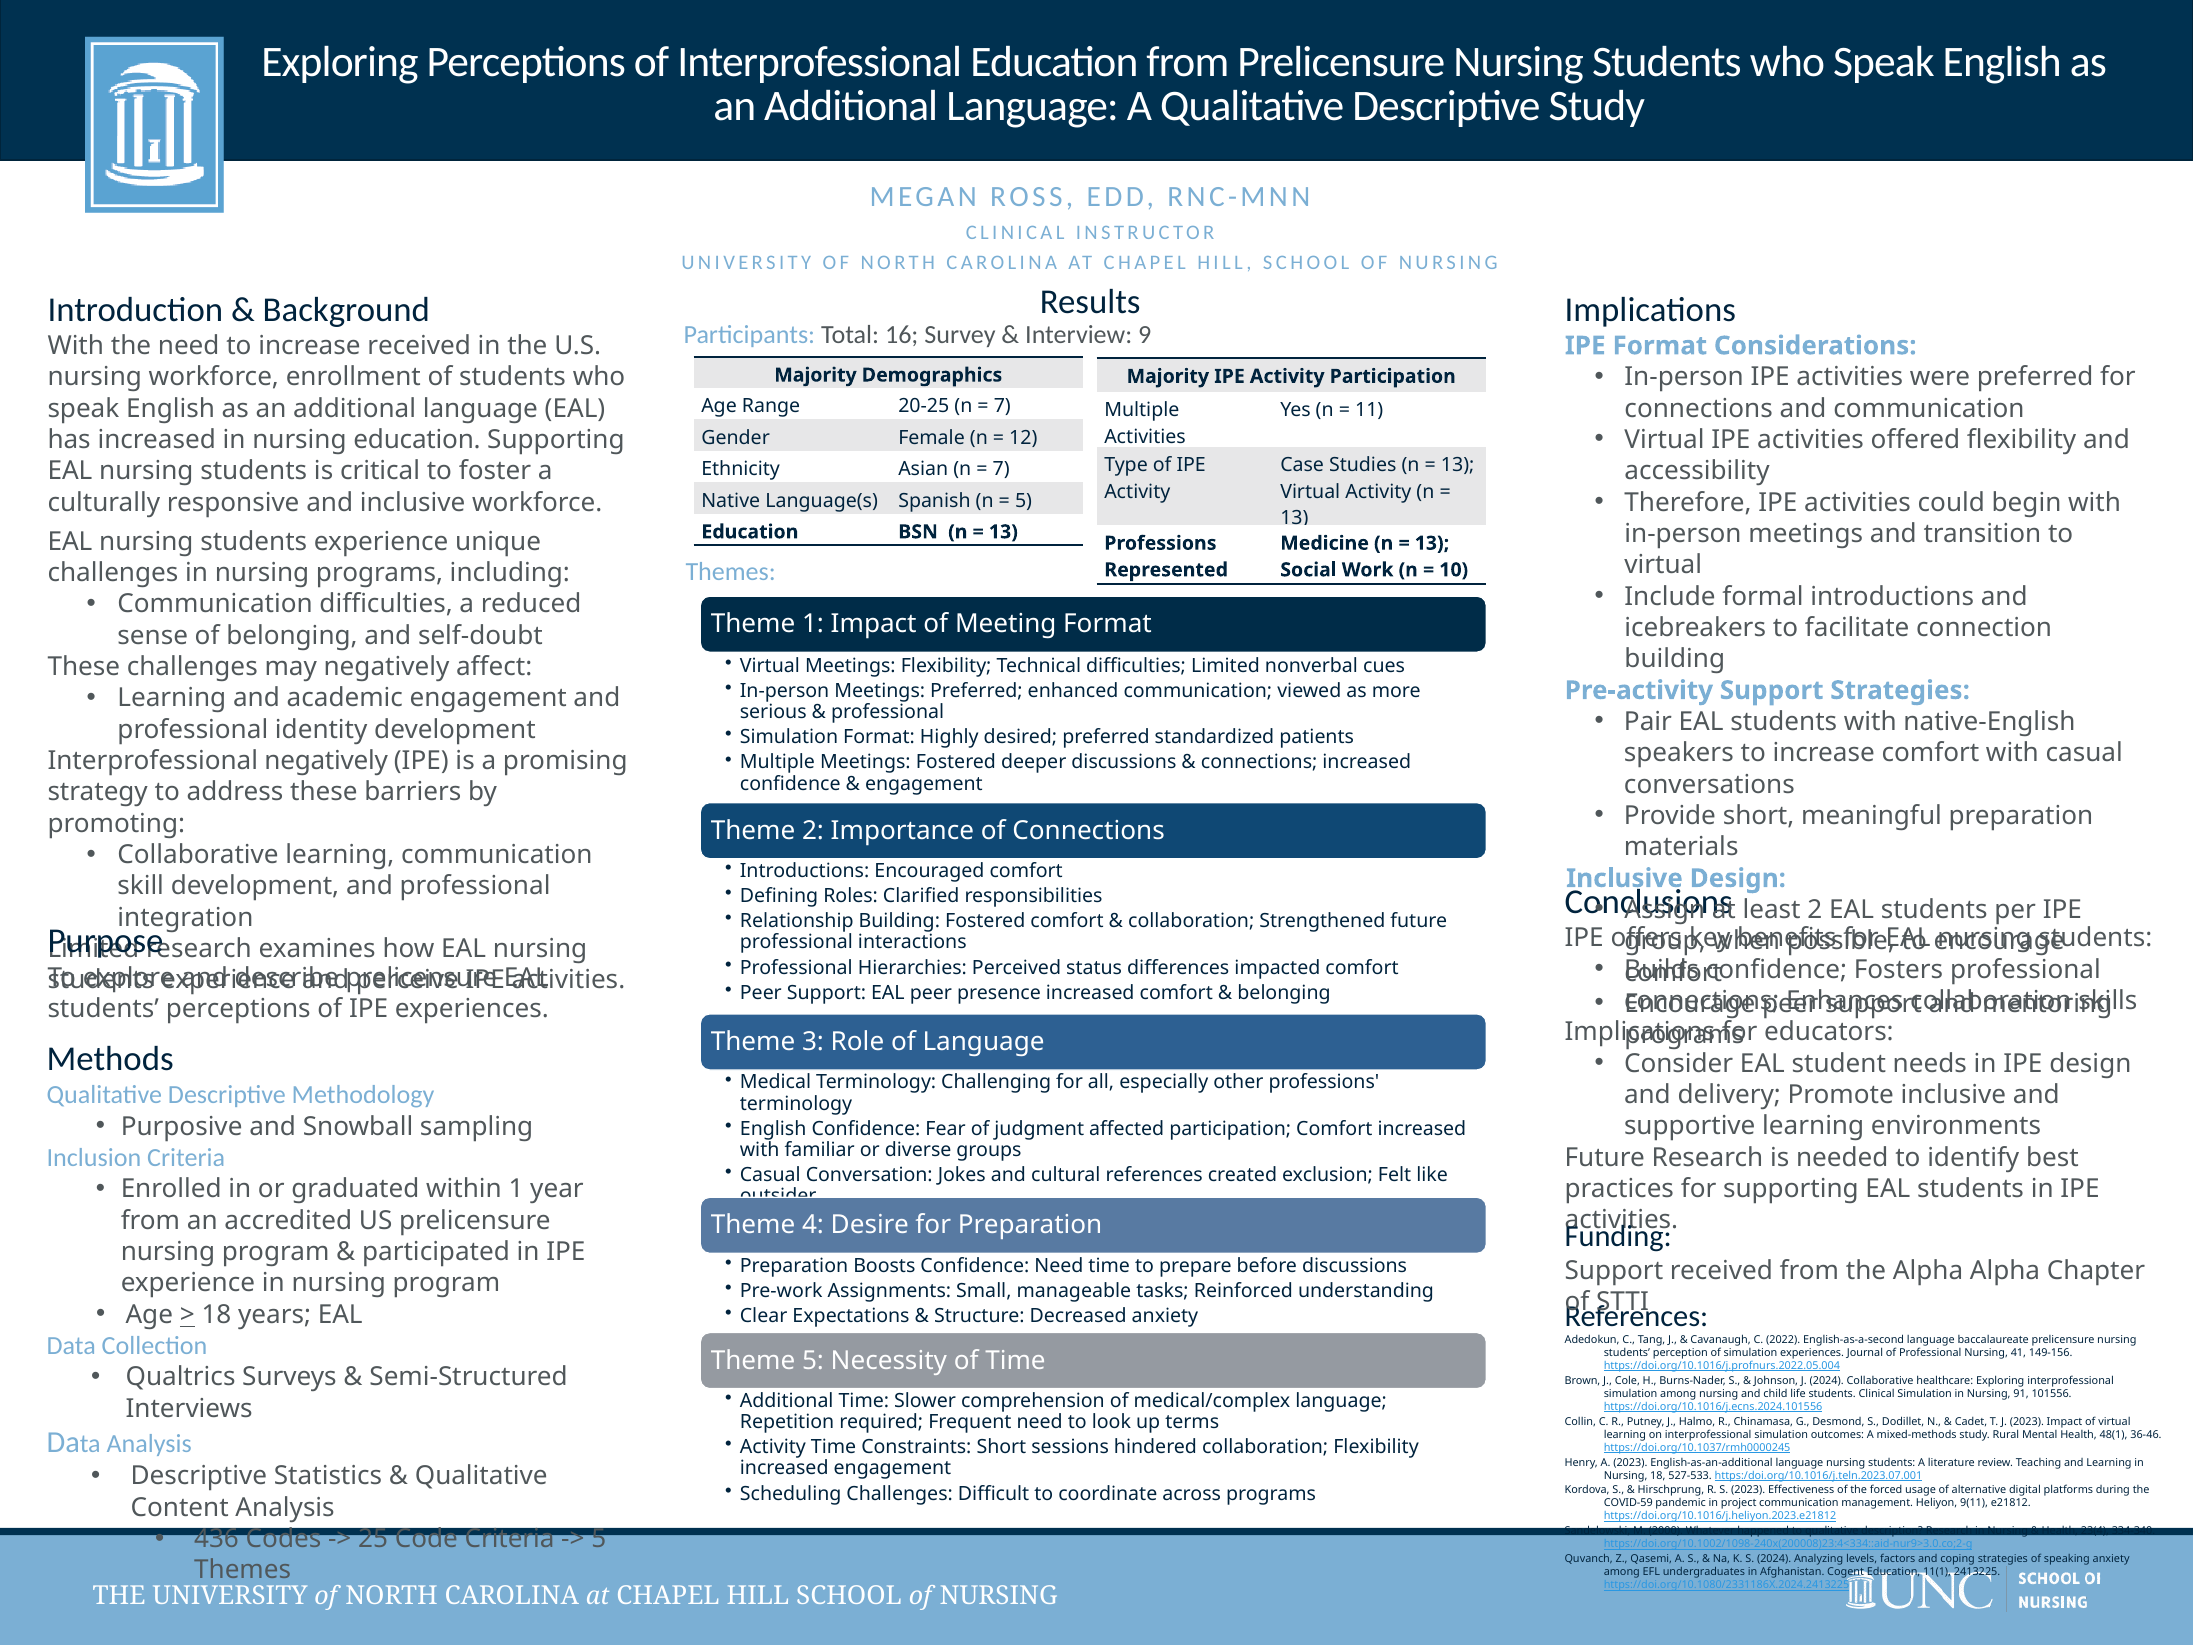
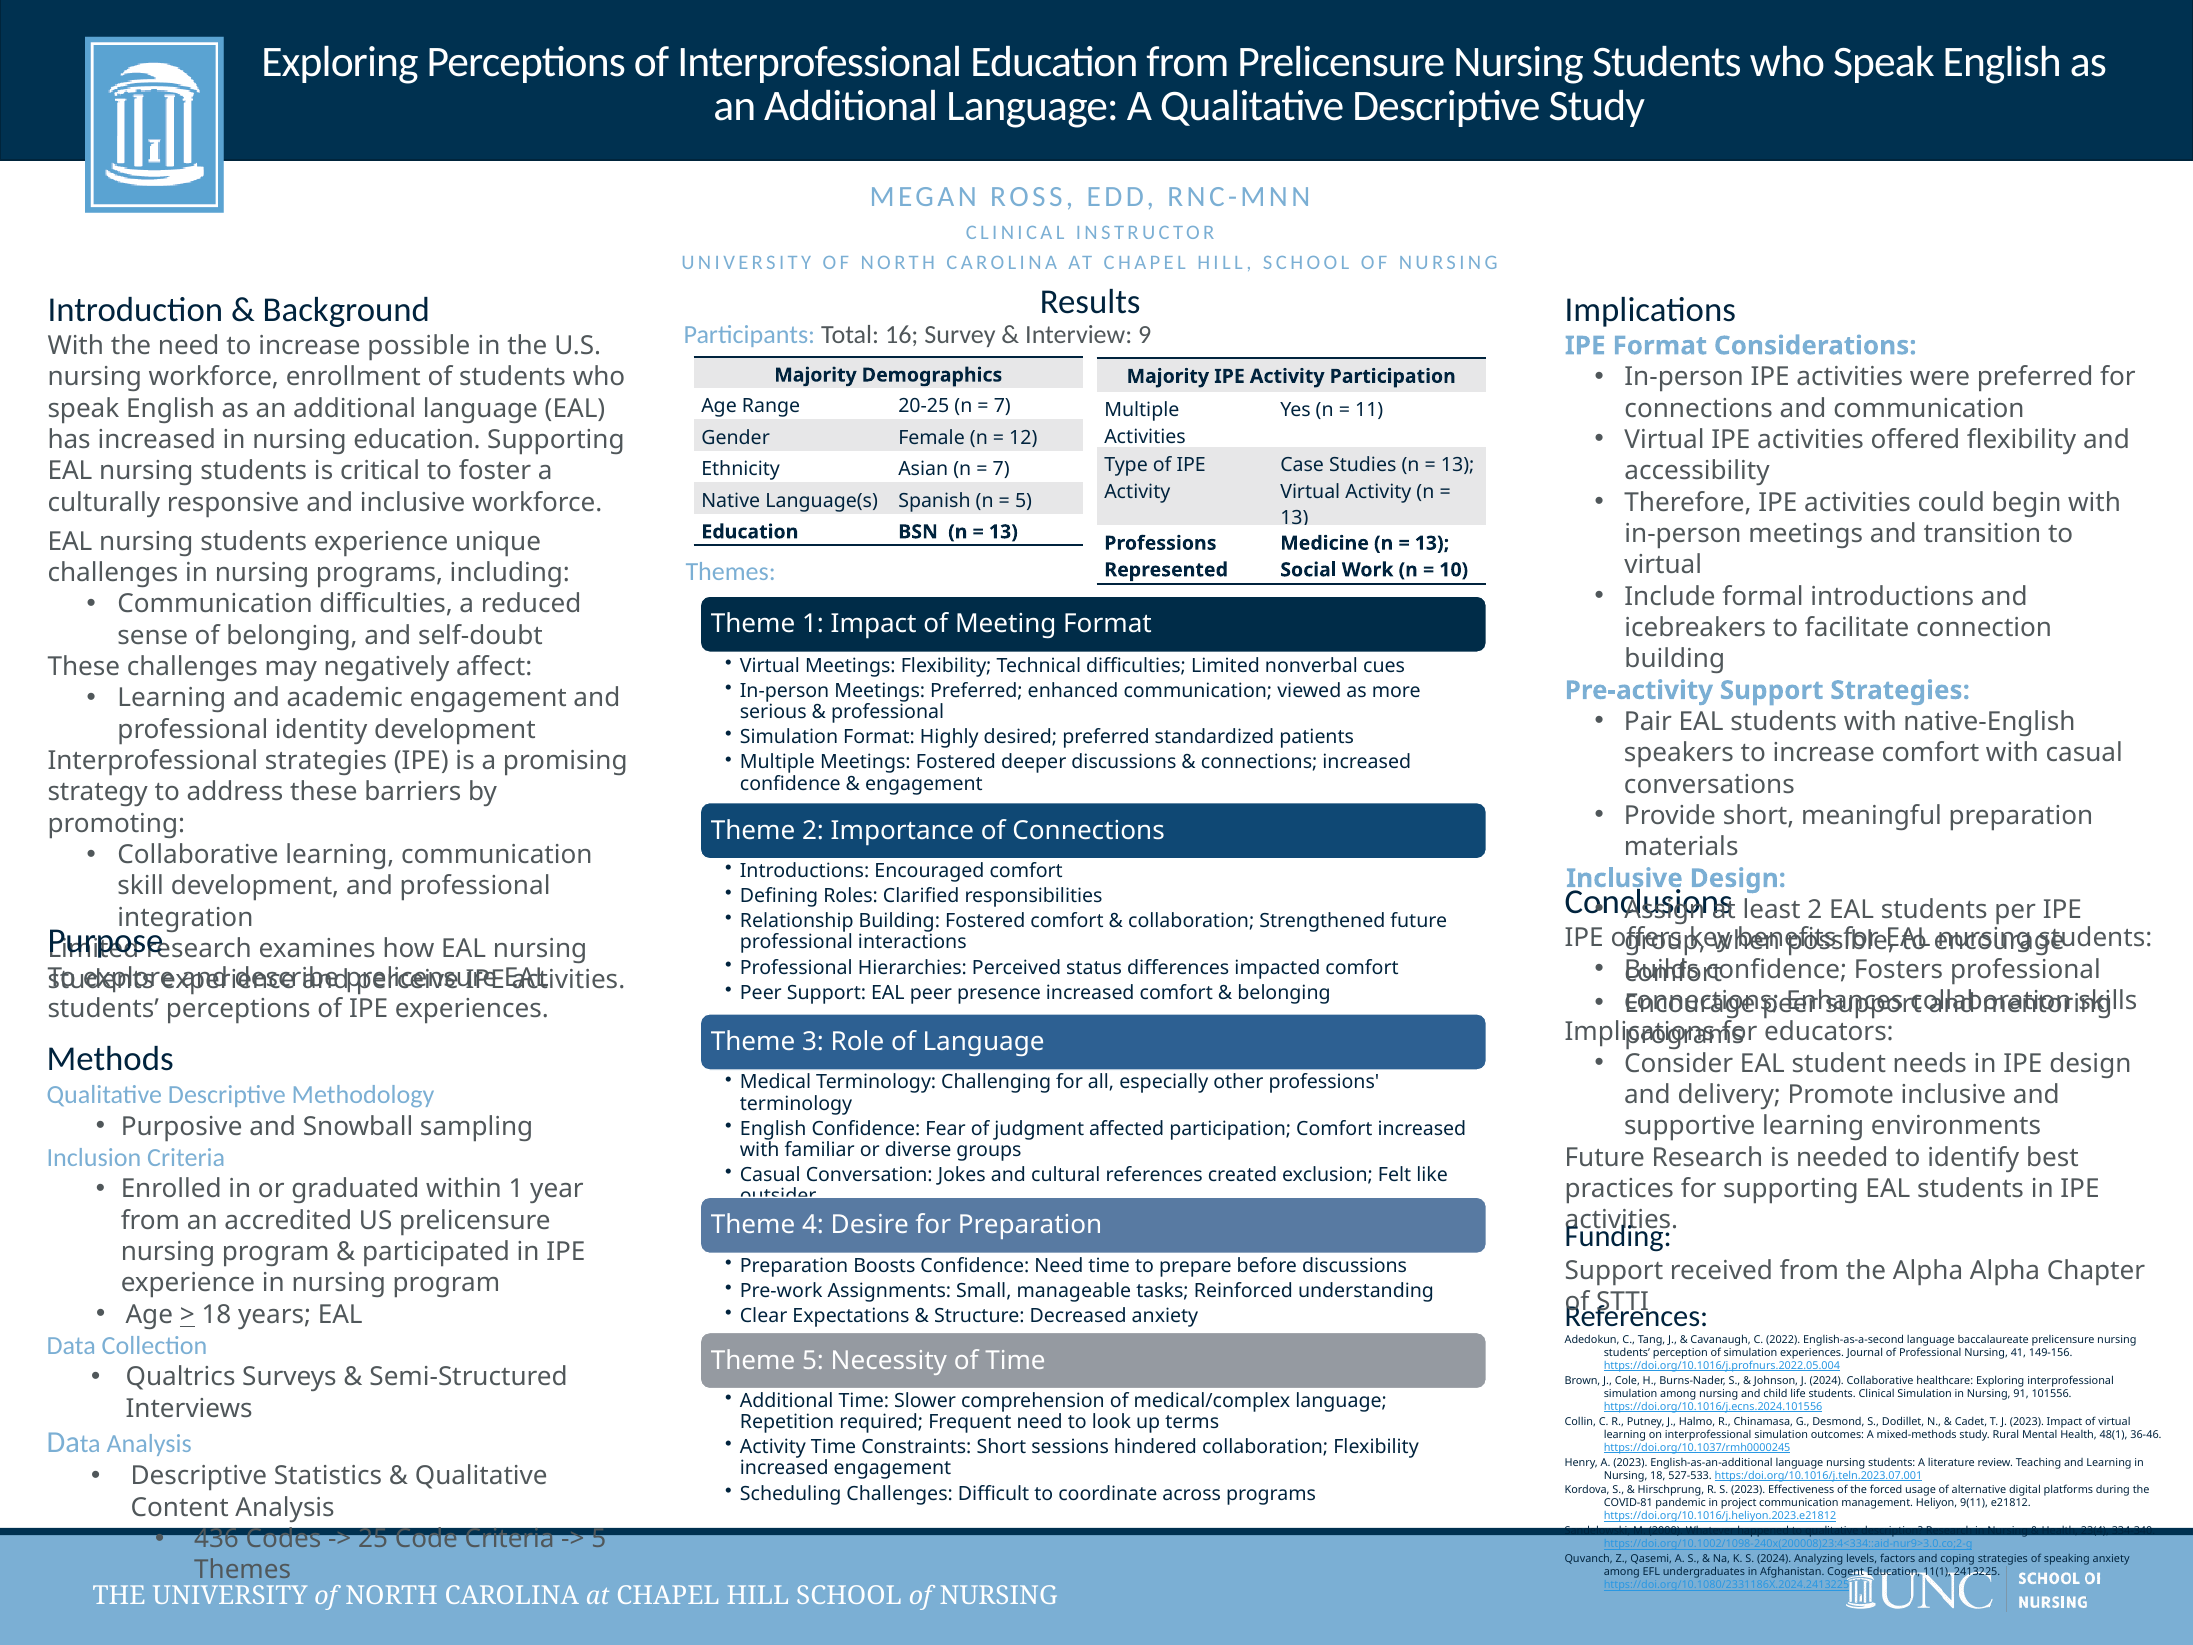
increase received: received -> possible (419, 346)
Interprofessional negatively: negatively -> strategies (326, 761)
COVID-59: COVID-59 -> COVID-81 (1628, 1503)
